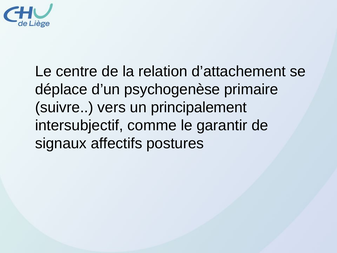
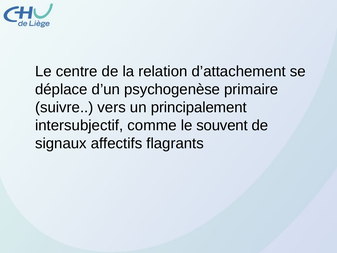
garantir: garantir -> souvent (222, 125)
postures: postures -> flagrants (175, 143)
